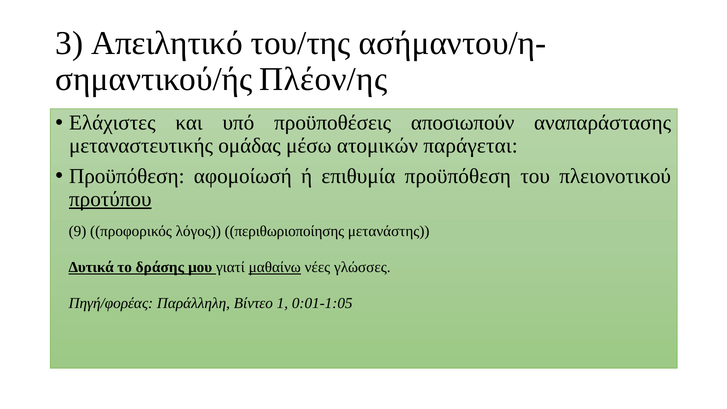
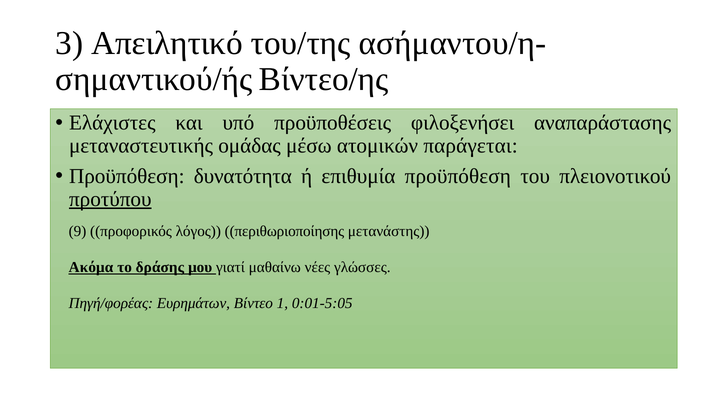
Πλέον/ης: Πλέον/ης -> Βίντεο/ης (324, 79)
αποσιωπούν: αποσιωπούν -> φιλοξενήσει (463, 123)
αφομοίωσή: αφομοίωσή -> δυνατότητα (243, 176)
Δυτικά: Δυτικά -> Ακόμα (91, 267)
μαθαίνω underline: present -> none (275, 267)
Παράλληλη: Παράλληλη -> Ευρημάτων (193, 303)
0:01-1:05: 0:01-1:05 -> 0:01-5:05 (322, 303)
